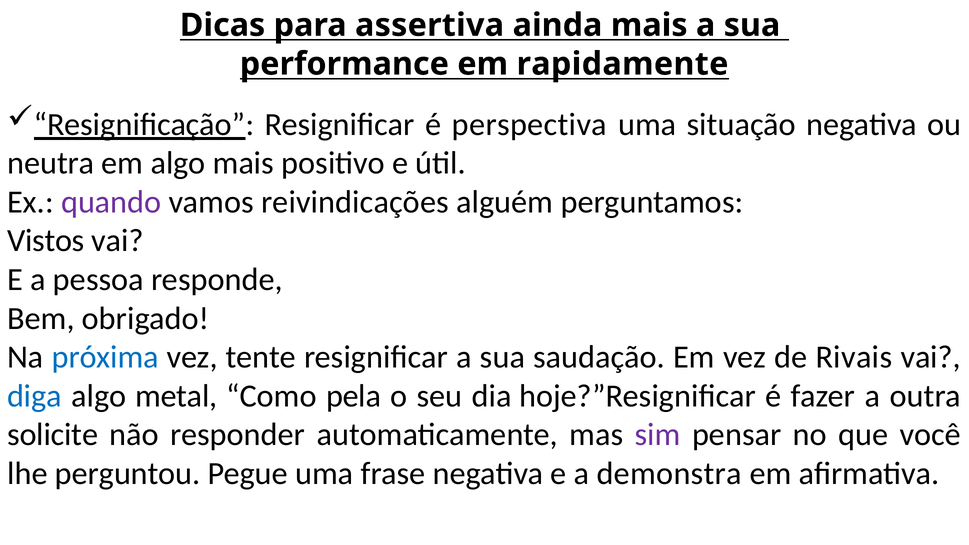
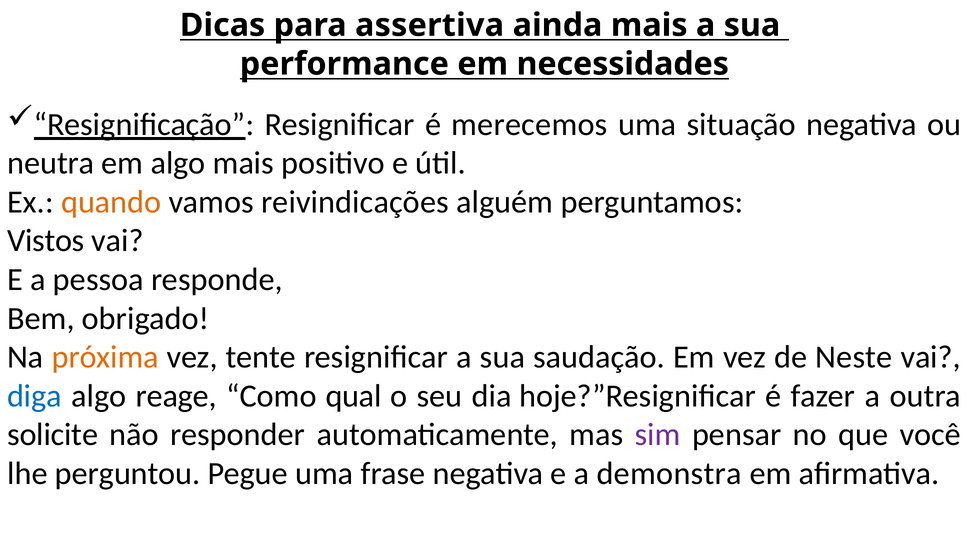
rapidamente: rapidamente -> necessidades (623, 64)
perspectiva: perspectiva -> merecemos (529, 125)
quando colour: purple -> orange (111, 202)
próxima colour: blue -> orange (105, 357)
Rivais: Rivais -> Neste (854, 357)
metal: metal -> reage (176, 396)
pela: pela -> qual (354, 396)
